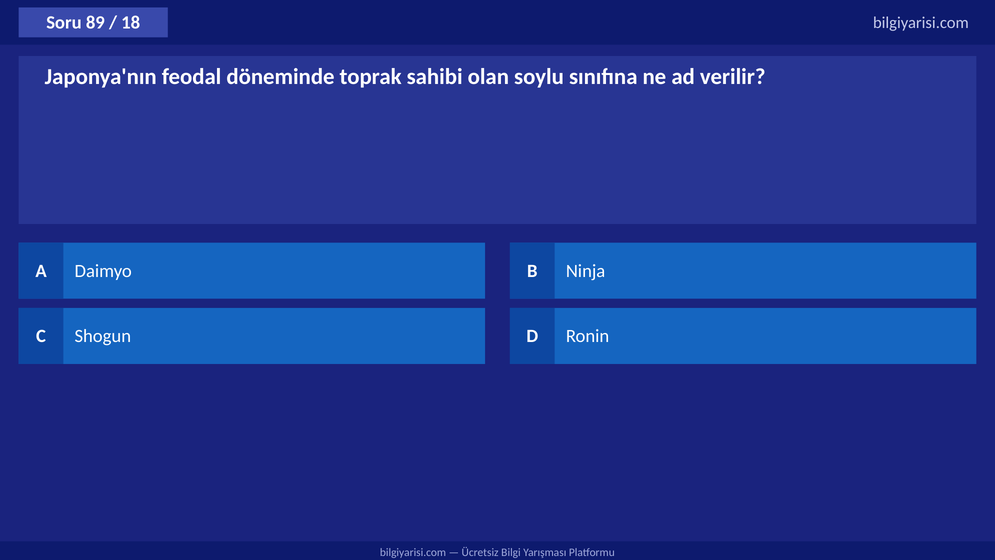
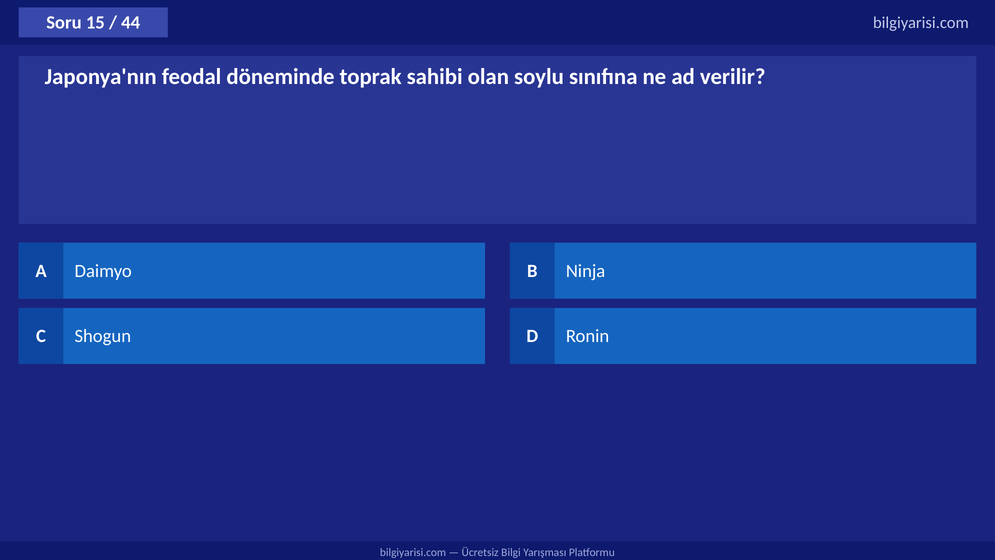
89: 89 -> 15 (95, 23)
18: 18 -> 44 (131, 23)
